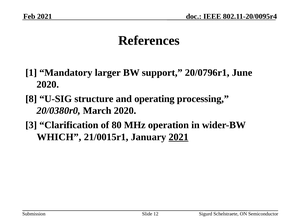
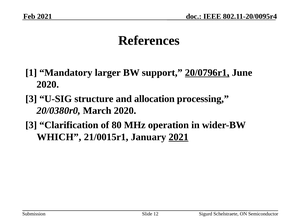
20/0796r1 underline: none -> present (207, 73)
8: 8 -> 3 (31, 99)
operating: operating -> allocation (154, 99)
